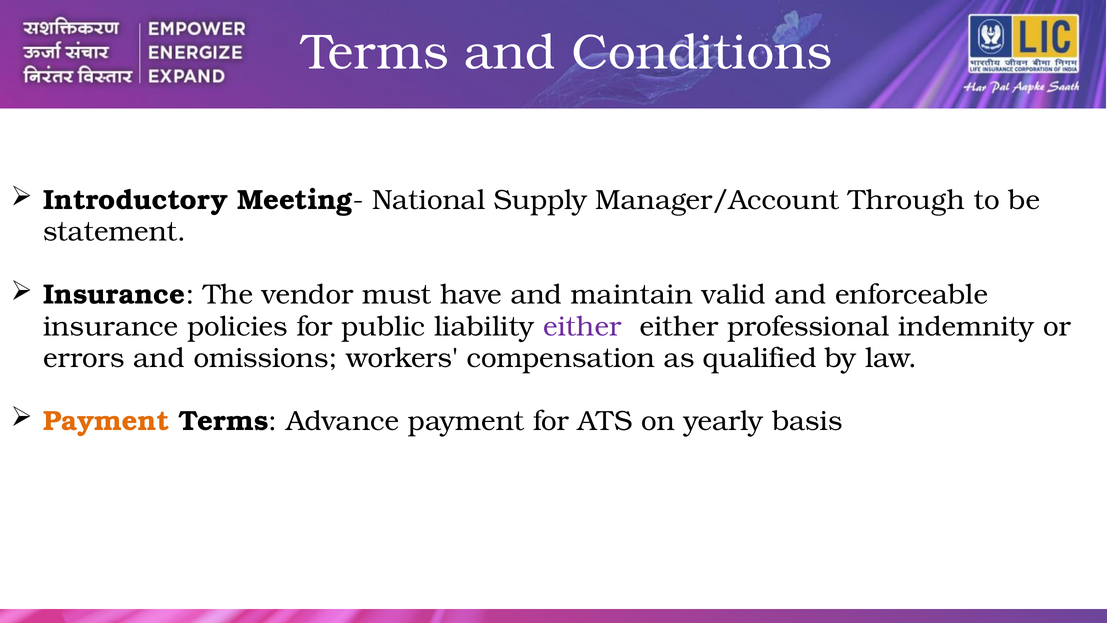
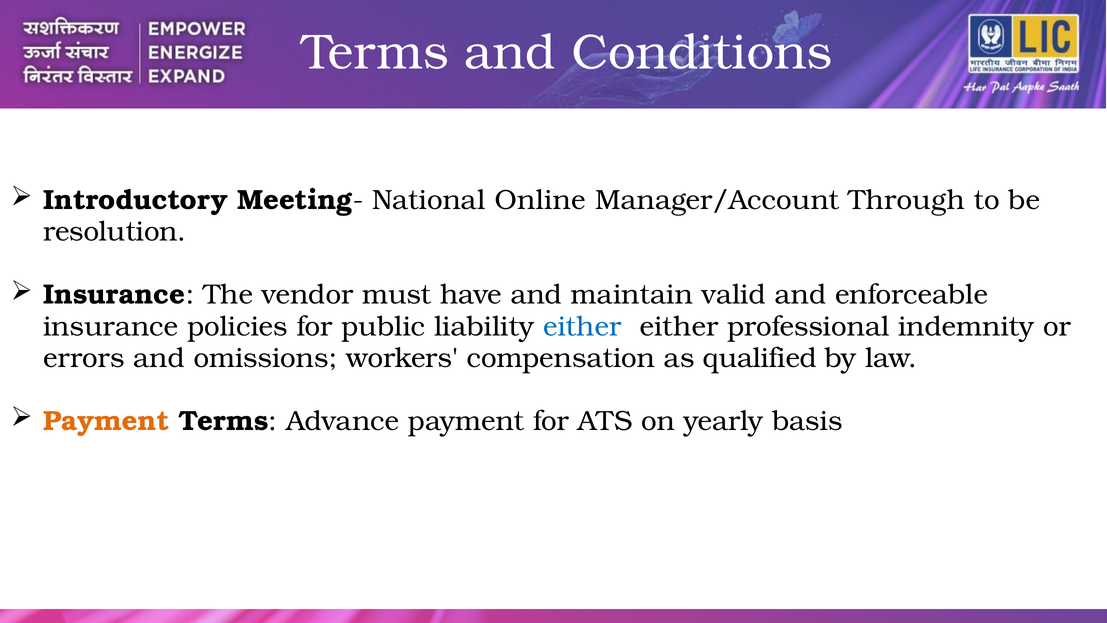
Supply: Supply -> Online (540, 200)
statement: statement -> resolution (115, 232)
either colour: purple -> blue (582, 326)
